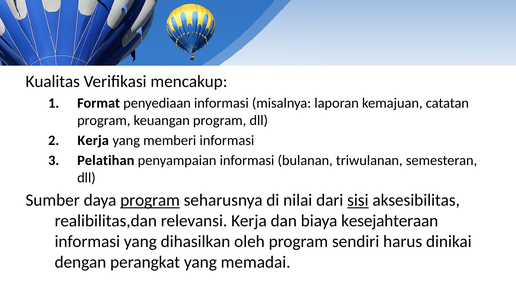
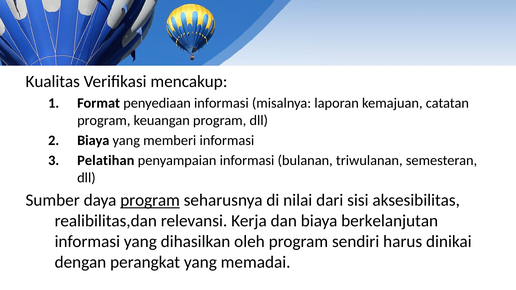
Kerja: Kerja -> Biaya (93, 141)
sisi underline: present -> none (358, 200)
kesejahteraan: kesejahteraan -> berkelanjutan (390, 221)
